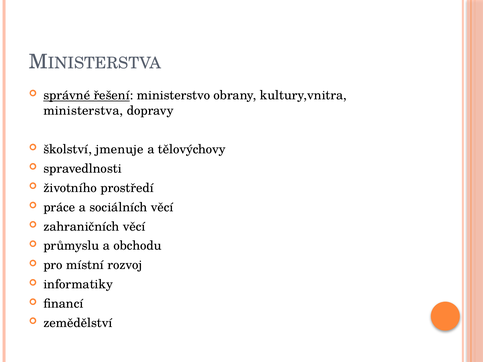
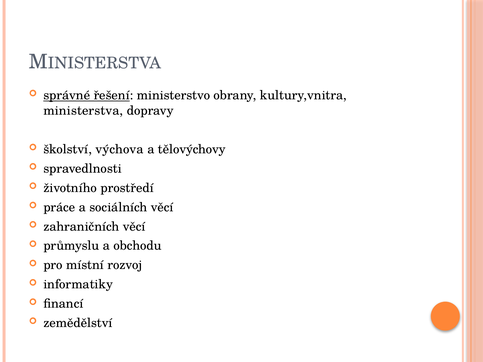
jmenuje: jmenuje -> výchova (120, 149)
